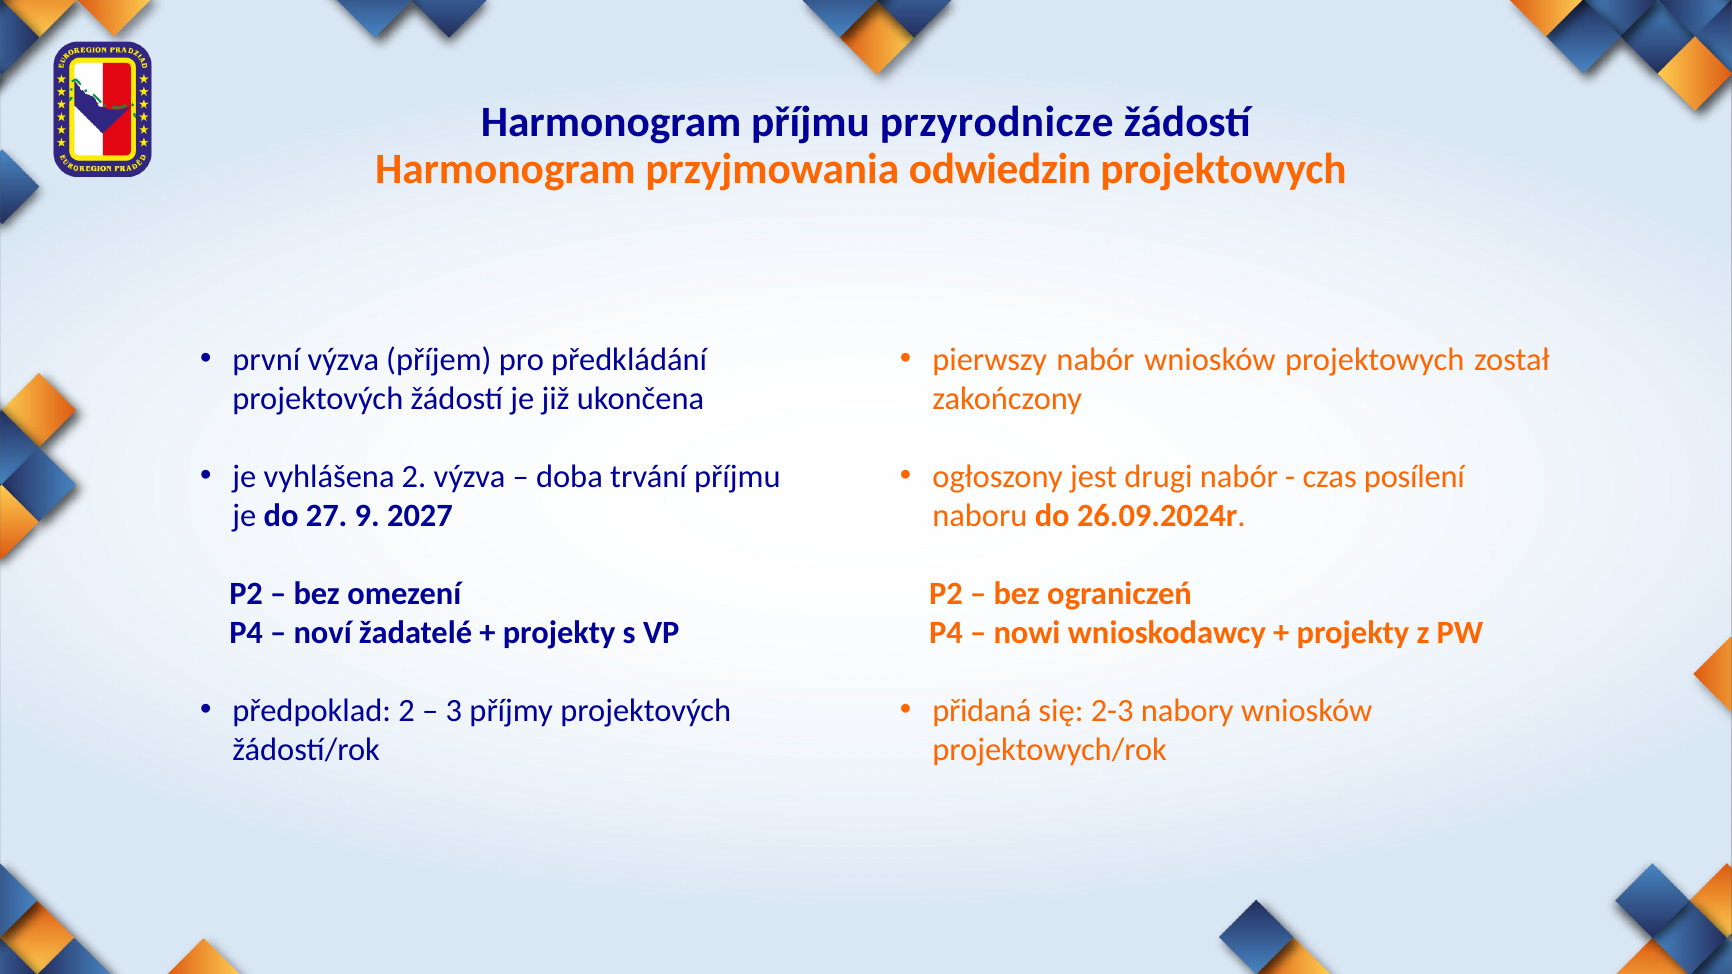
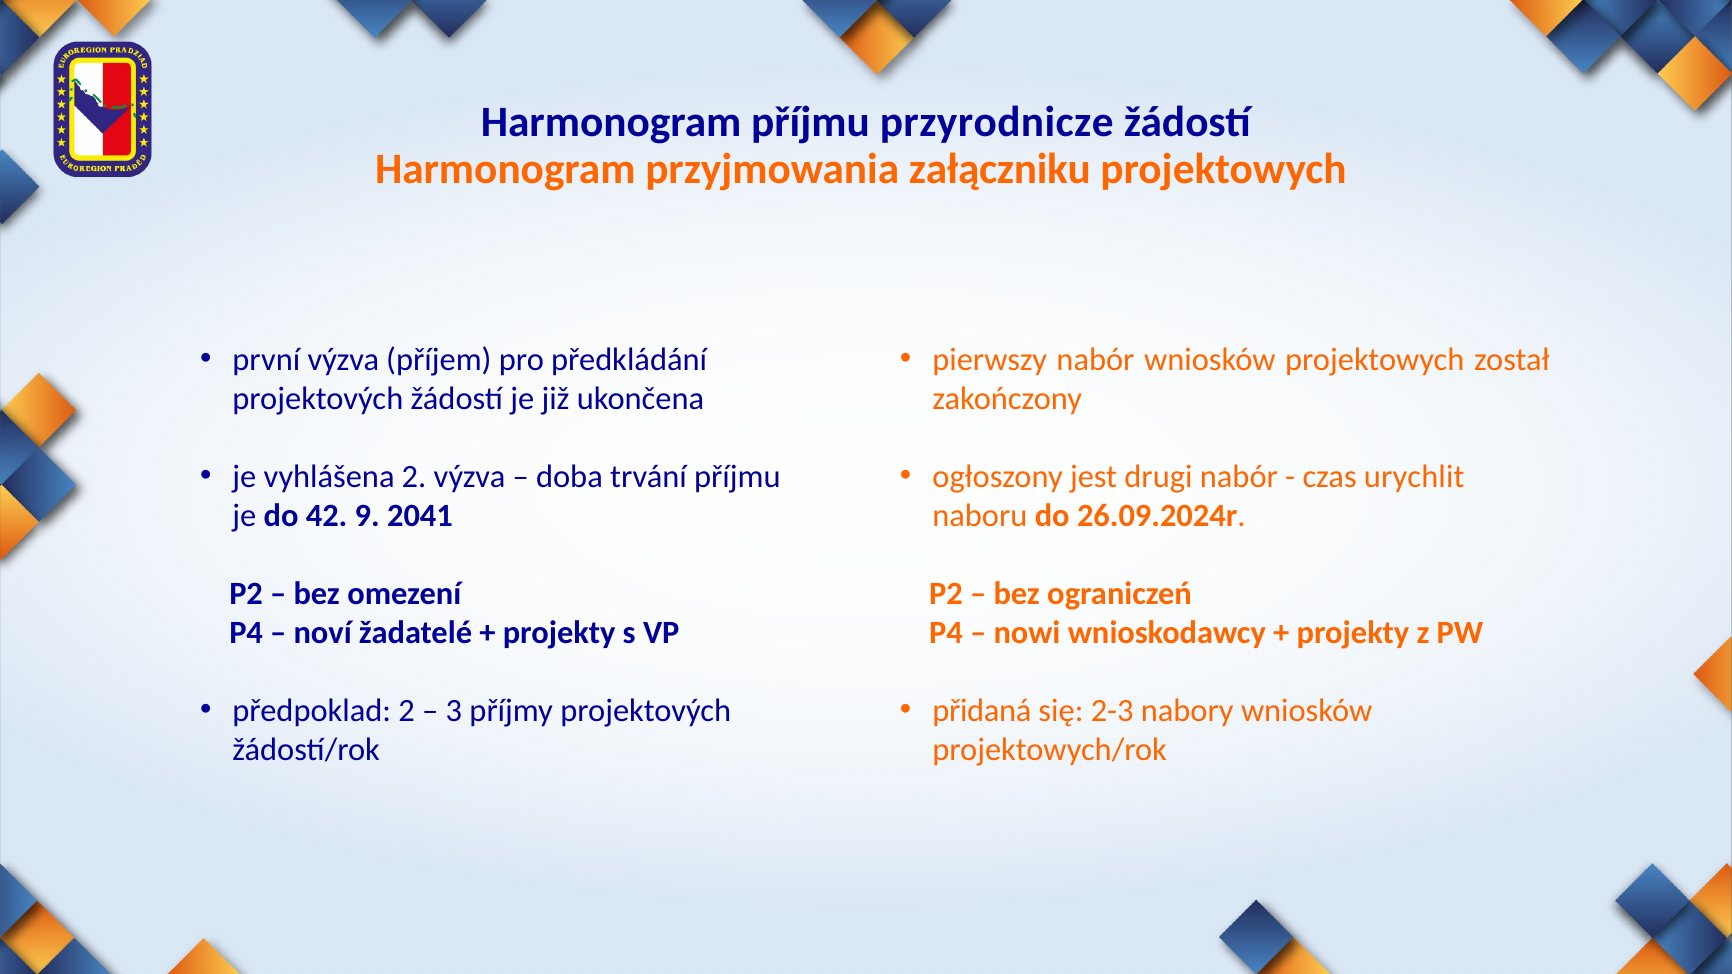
odwiedzin: odwiedzin -> załączniku (1000, 169)
posílení: posílení -> urychlit (1414, 477)
27: 27 -> 42 (327, 516)
2027: 2027 -> 2041 (420, 516)
